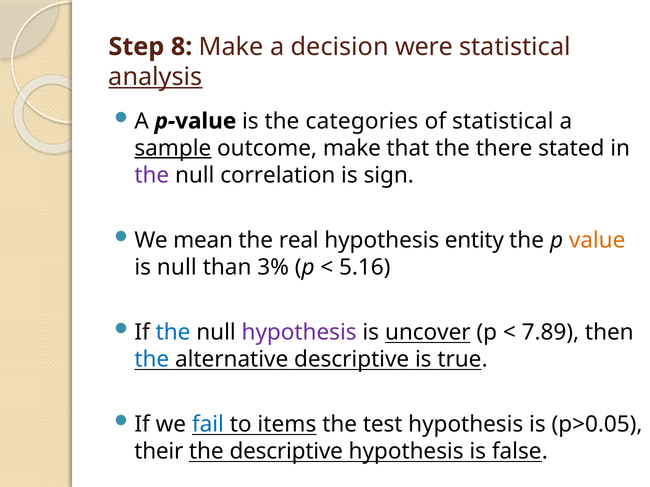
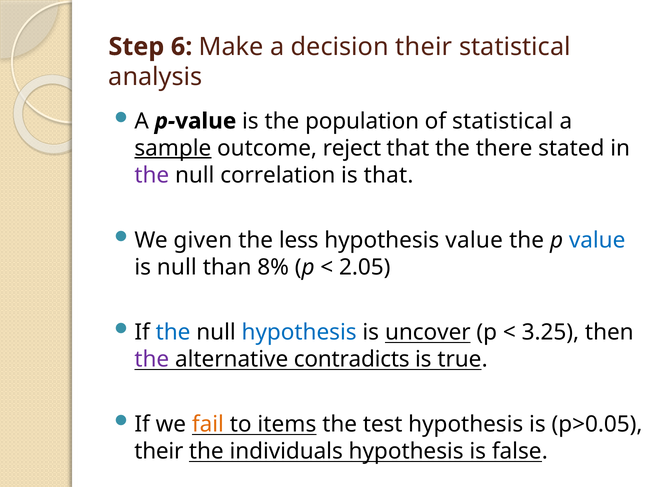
8: 8 -> 6 (182, 47)
decision were: were -> their (424, 47)
analysis underline: present -> none (155, 77)
categories: categories -> population (362, 121)
outcome make: make -> reject (352, 148)
is sign: sign -> that (389, 175)
mean: mean -> given (203, 240)
real: real -> less (299, 240)
hypothesis entity: entity -> value (474, 240)
value colour: orange -> blue (597, 240)
3%: 3% -> 8% (273, 267)
5.16: 5.16 -> 2.05 (365, 267)
hypothesis colour: purple -> blue (299, 332)
7.89: 7.89 -> 3.25 (550, 332)
the colour: blue -> purple (152, 360)
alternative descriptive: descriptive -> contradicts (352, 360)
fail colour: blue -> orange (208, 425)
the descriptive: descriptive -> individuals (286, 452)
